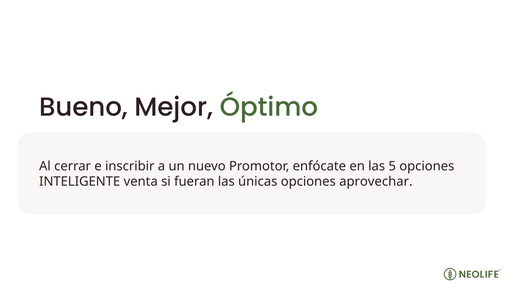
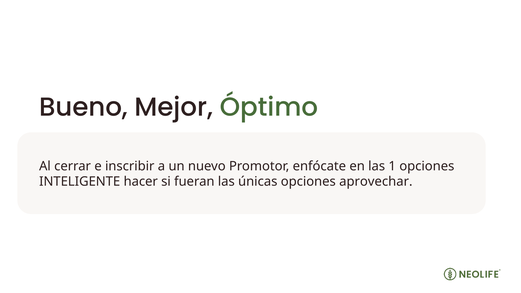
5: 5 -> 1 (392, 166)
venta: venta -> hacer (141, 182)
